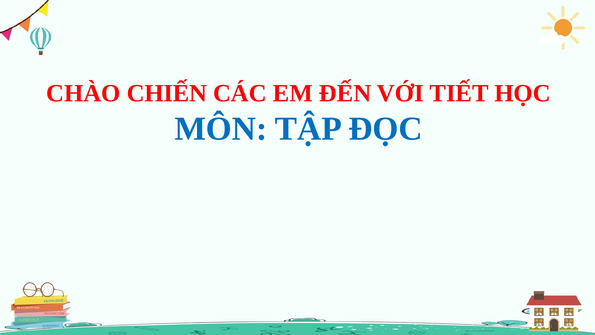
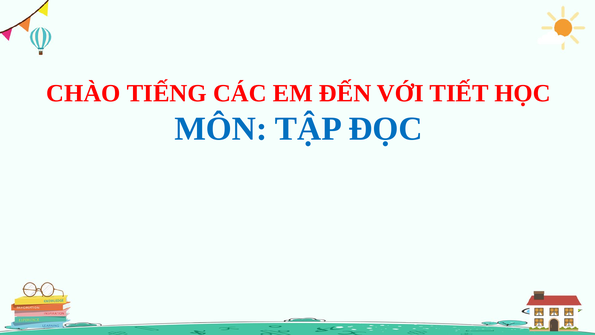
CHIẾN: CHIẾN -> TIẾNG (167, 93)
